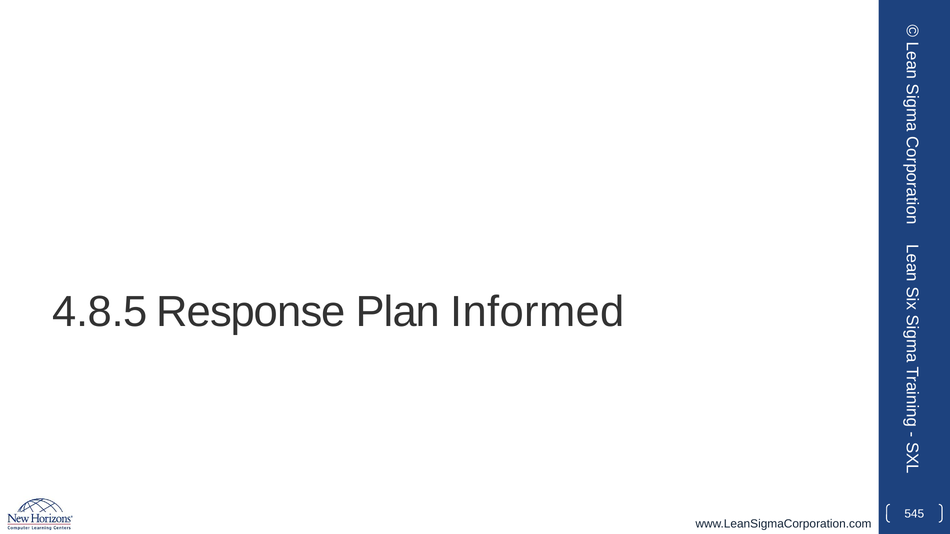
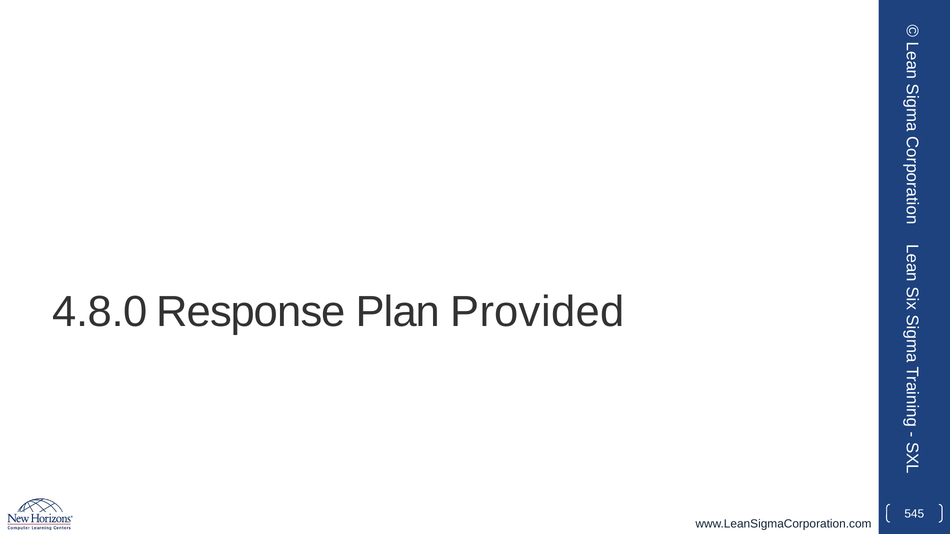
4.8.5: 4.8.5 -> 4.8.0 (100, 312)
Informed: Informed -> Provided (537, 312)
